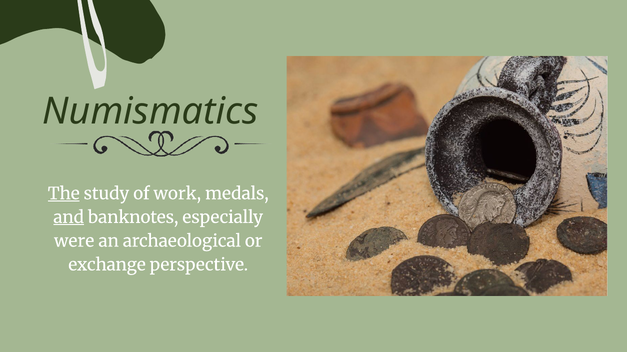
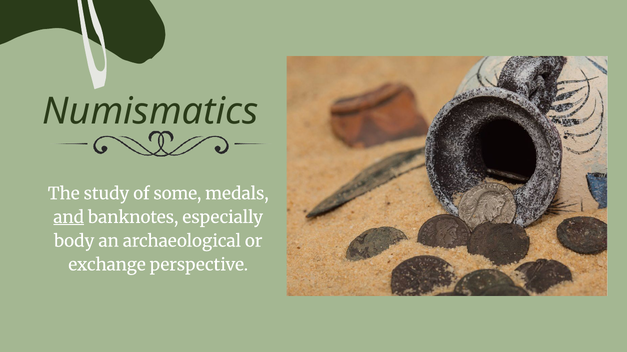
The underline: present -> none (64, 194)
work: work -> some (177, 194)
were: were -> body (74, 242)
